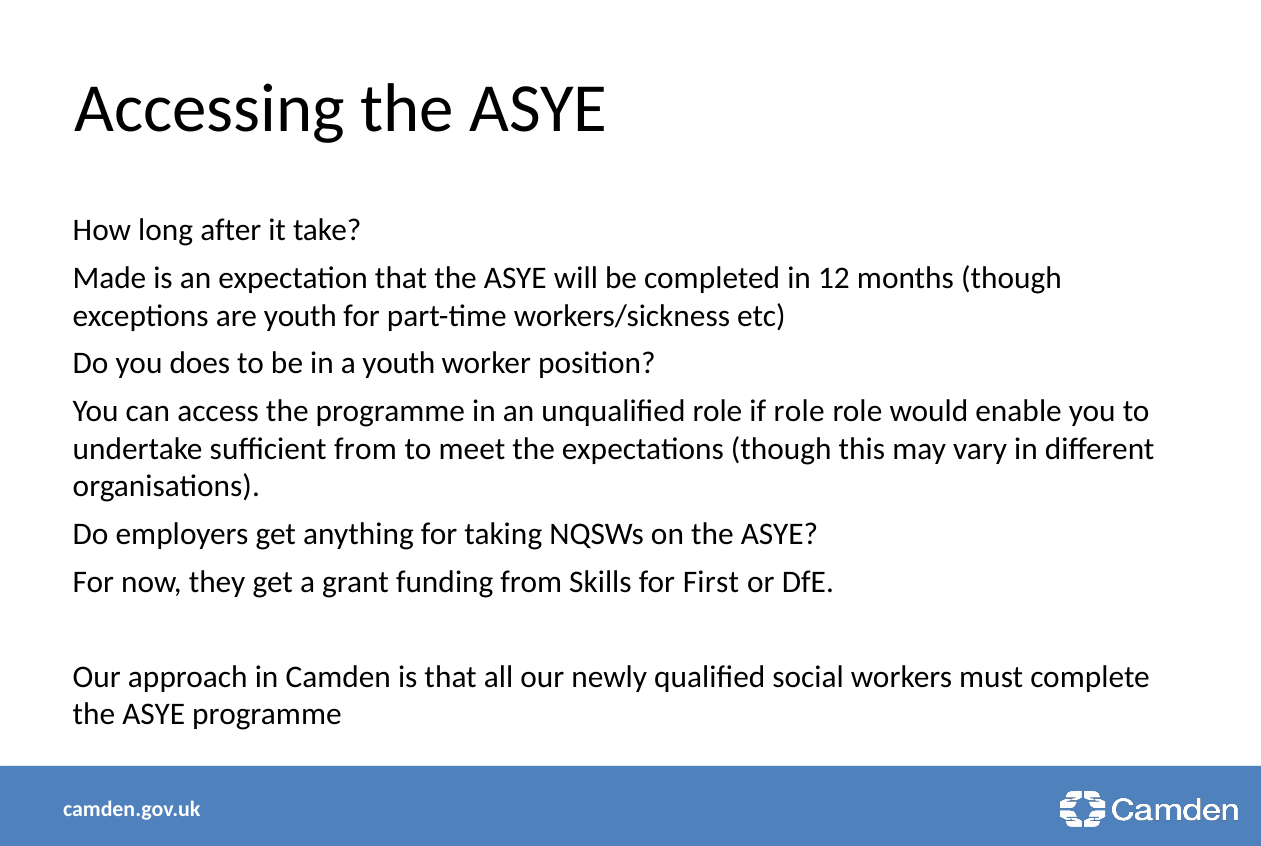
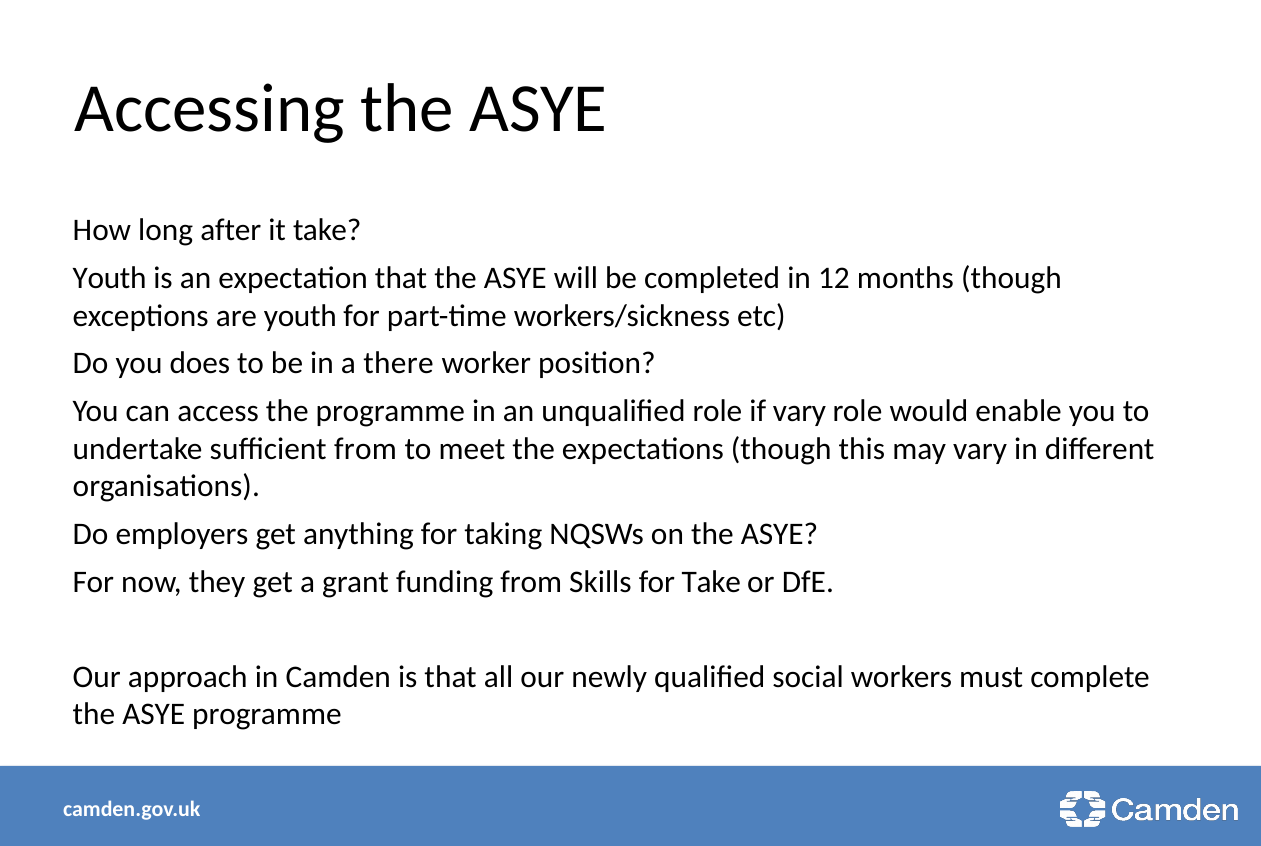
Made: Made -> Youth (110, 278)
a youth: youth -> there (399, 363)
if role: role -> vary (800, 411)
for First: First -> Take (711, 582)
